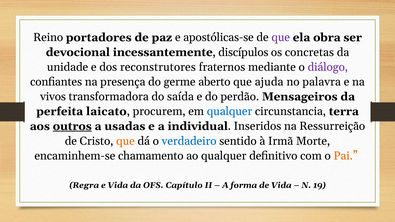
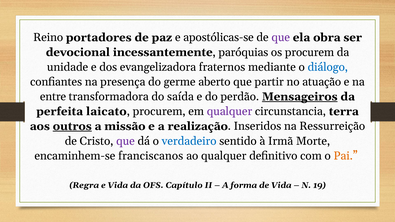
discípulos: discípulos -> paróquias (243, 52)
os concretas: concretas -> procurem (309, 52)
reconstrutores: reconstrutores -> evangelizadora (158, 67)
diálogo colour: purple -> blue (328, 67)
ajuda: ajuda -> partir (269, 82)
palavra: palavra -> atuação (322, 82)
vivos: vivos -> entre (53, 97)
Mensageiros underline: none -> present (300, 97)
qualquer colour: blue -> purple (230, 111)
usadas: usadas -> missão (125, 126)
individual: individual -> realização (198, 126)
que colour: orange -> purple (125, 141)
chamamento: chamamento -> franciscanos (151, 156)
